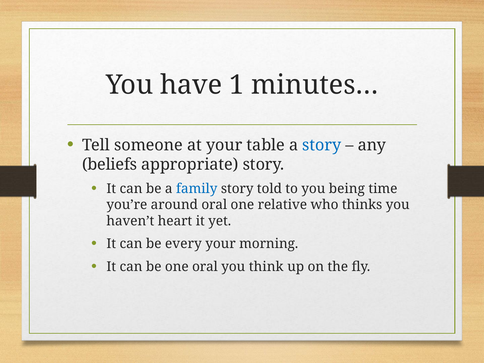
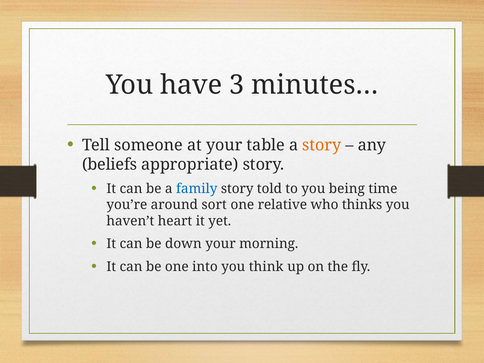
1: 1 -> 3 (237, 85)
story colour: blue -> orange (322, 145)
around oral: oral -> sort (214, 205)
every: every -> down (183, 244)
one oral: oral -> into (205, 267)
